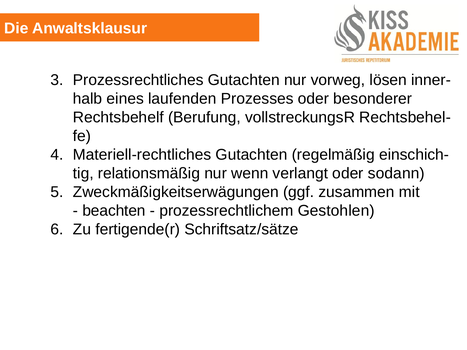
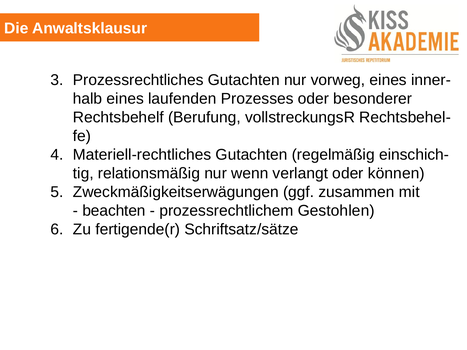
vorweg lösen: lösen -> eines (388, 80)
sodann: sodann -> können (396, 174)
